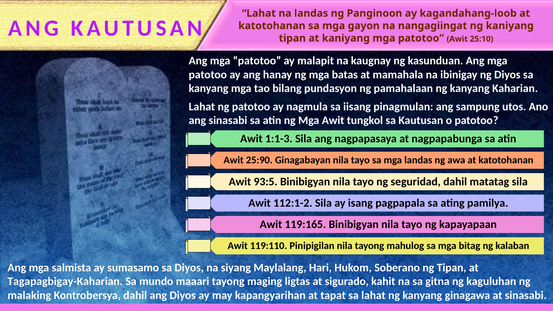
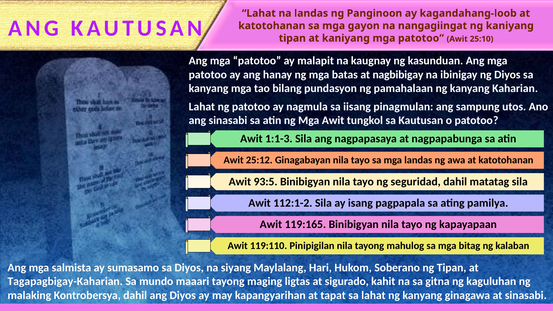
mamahala: mamahala -> nagbibigay (398, 75)
25:90: 25:90 -> 25:12 (259, 160)
